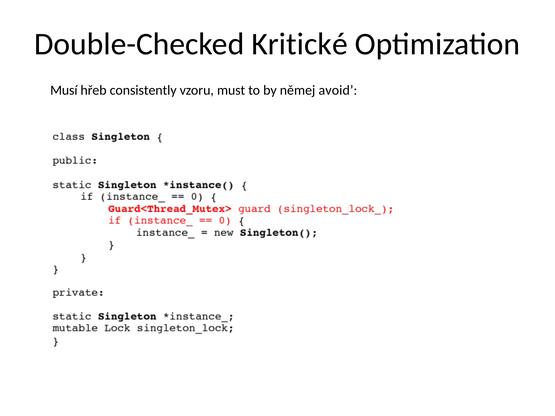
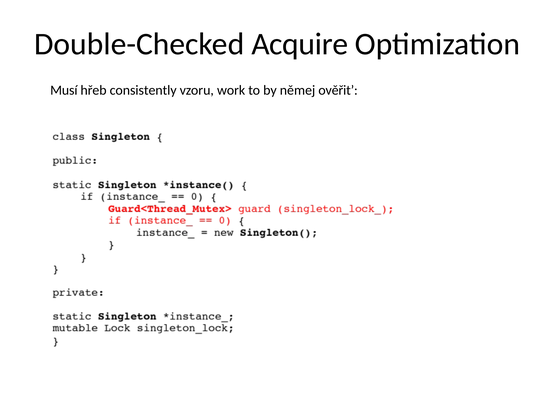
Kritické: Kritické -> Acquire (300, 44)
must: must -> work (231, 90)
avoid: avoid -> ověřit (338, 90)
